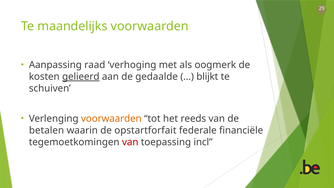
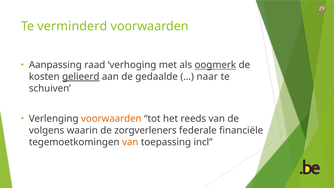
maandelijks: maandelijks -> verminderd (72, 26)
oogmerk underline: none -> present (215, 65)
blijkt: blijkt -> naar (207, 77)
betalen: betalen -> volgens (47, 130)
opstartforfait: opstartforfait -> zorgverleners (145, 130)
van colour: red -> orange (130, 142)
